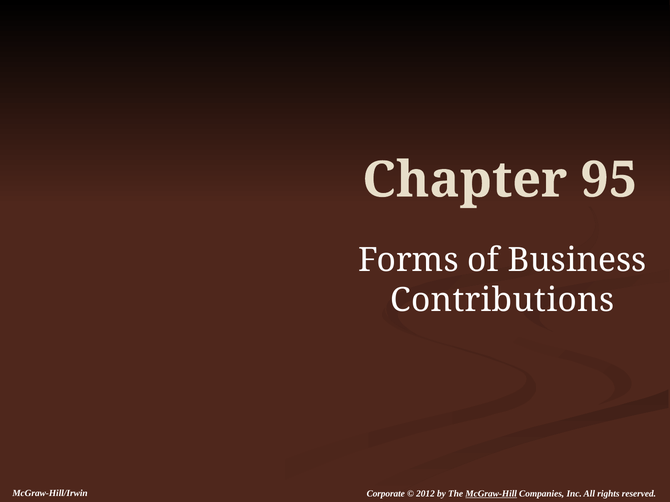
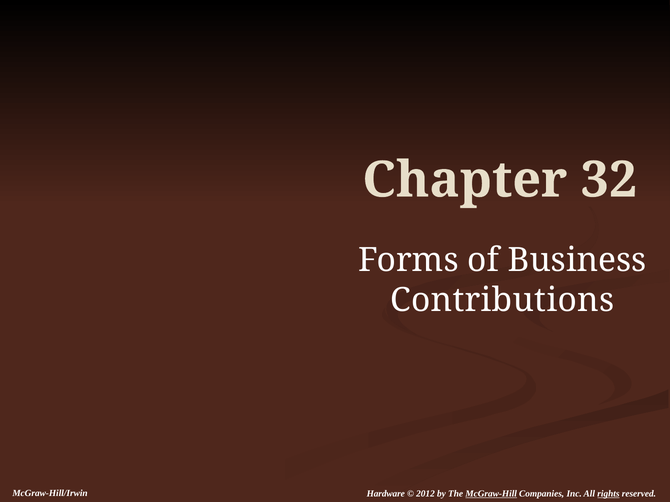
95: 95 -> 32 (609, 180)
Corporate: Corporate -> Hardware (386, 494)
rights underline: none -> present (608, 494)
